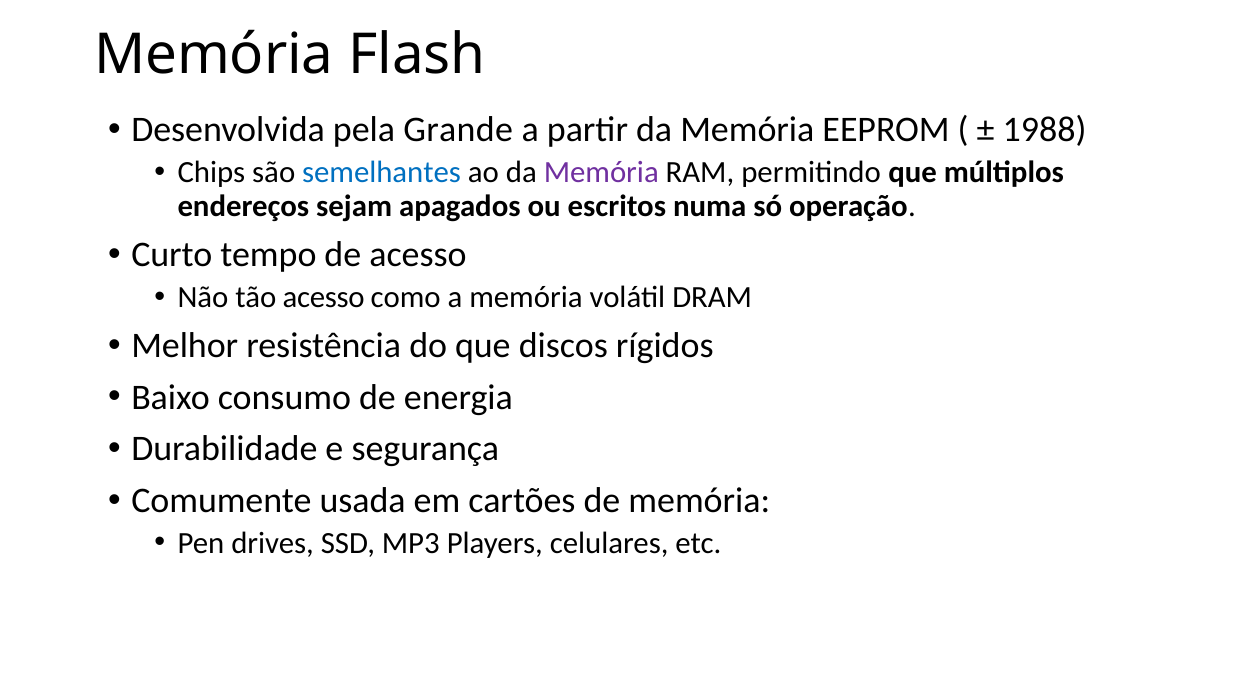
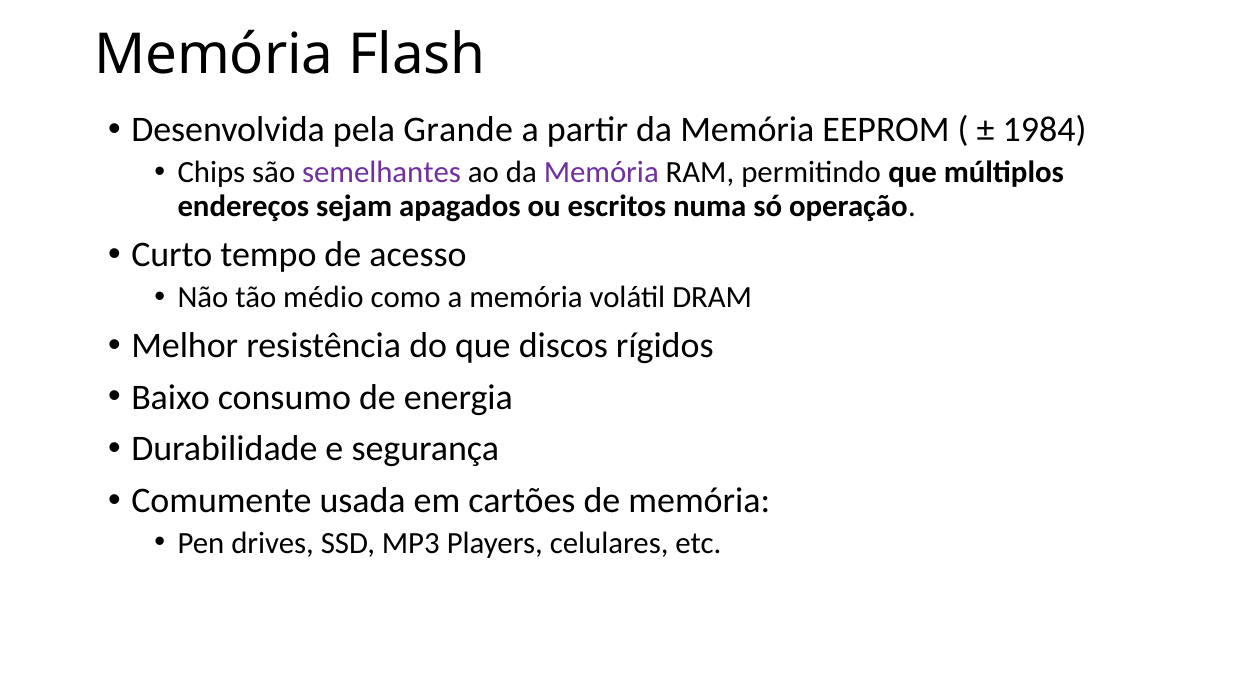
1988: 1988 -> 1984 (1045, 130)
semelhantes colour: blue -> purple (382, 173)
tão acesso: acesso -> médio (323, 297)
